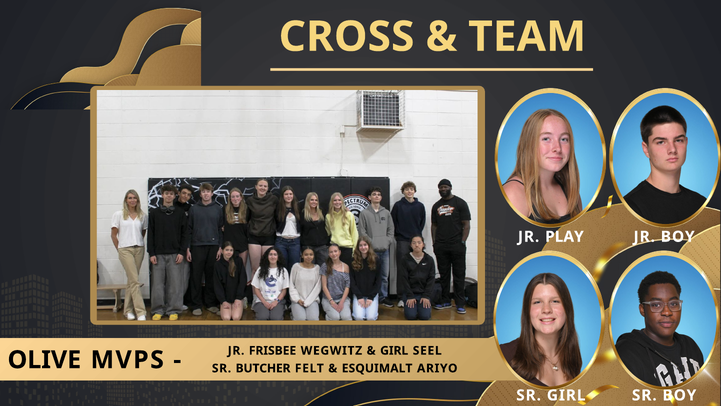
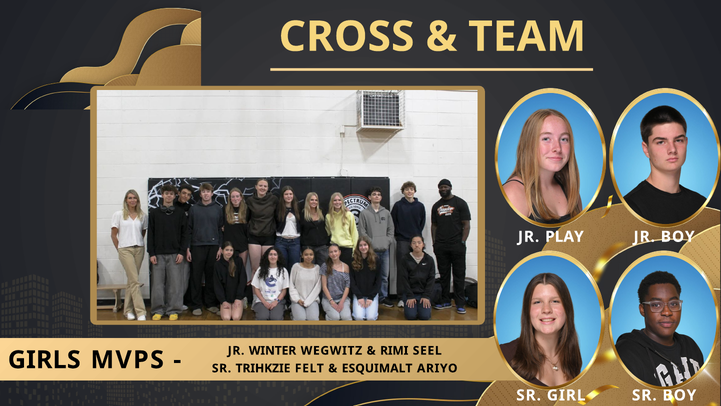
FRISBEE: FRISBEE -> WINTER (273, 350)
GIRL: GIRL -> RIMI (394, 350)
OLIVE: OLIVE -> GIRLS (44, 360)
BUTCHER: BUTCHER -> TRIHKZIE (263, 368)
